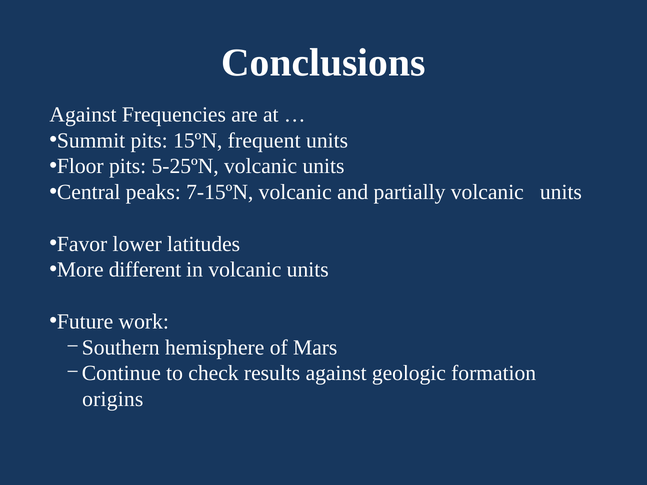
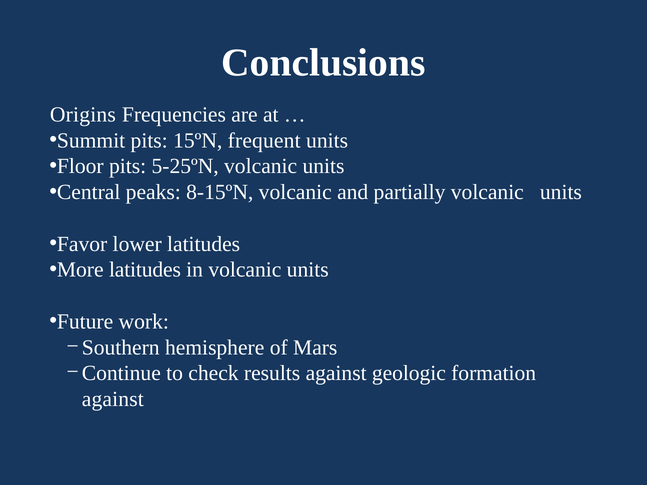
Against: Against -> Origins (83, 115)
7-15ºN: 7-15ºN -> 8-15ºN (220, 192)
More different: different -> latitudes (145, 270)
origins: origins -> against (113, 399)
